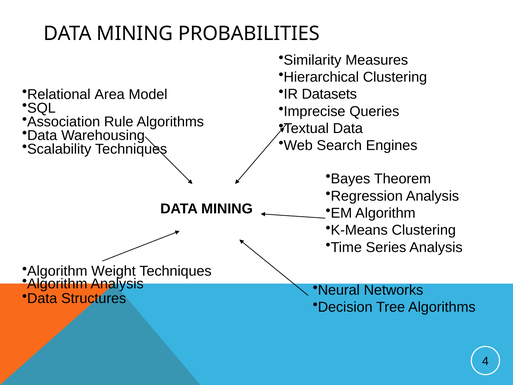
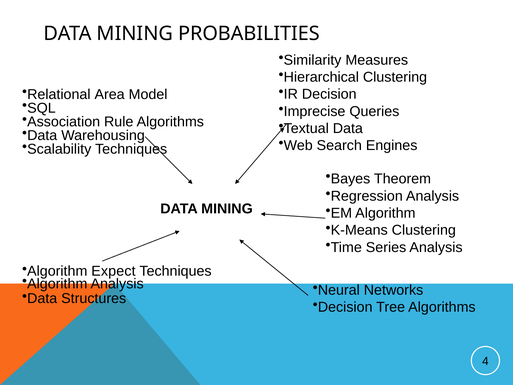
IR Datasets: Datasets -> Decision (329, 94)
Weight: Weight -> Expect (113, 271)
